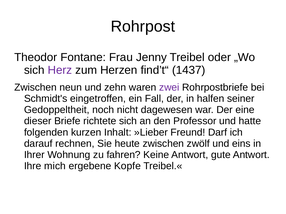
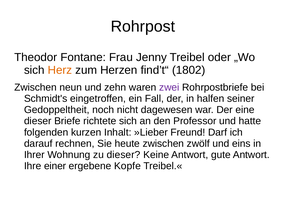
Herz colour: purple -> orange (60, 70)
1437: 1437 -> 1802 (189, 70)
zu fahren: fahren -> dieser (124, 155)
mich: mich -> einer (55, 166)
